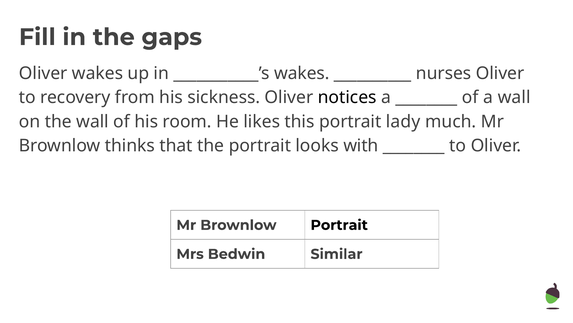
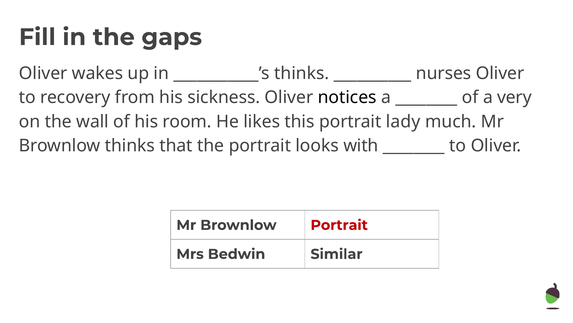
___________’s wakes: wakes -> thinks (302, 73)
a wall: wall -> very (514, 97)
Portrait colour: black -> red (339, 225)
